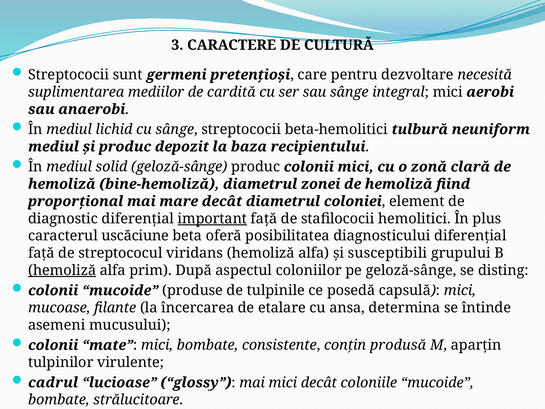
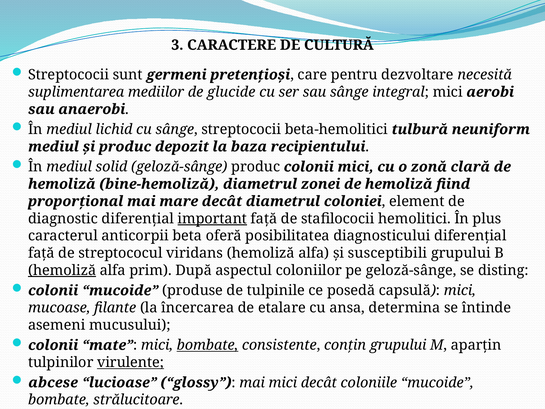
cardită: cardită -> glucide (231, 92)
uscăciune: uscăciune -> anticorpii (135, 236)
bombate underline: none -> present (208, 345)
conţin produsă: produsă -> grupului (398, 345)
virulente underline: none -> present (131, 362)
cadrul: cadrul -> abcese (53, 382)
